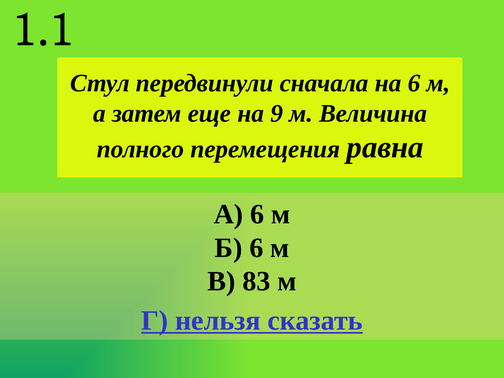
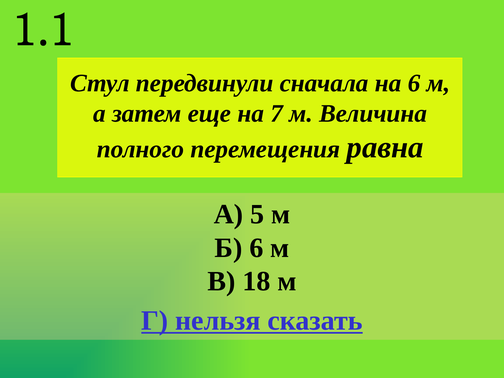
9: 9 -> 7 (277, 113)
А 6: 6 -> 5 (257, 214)
83: 83 -> 18 (256, 281)
